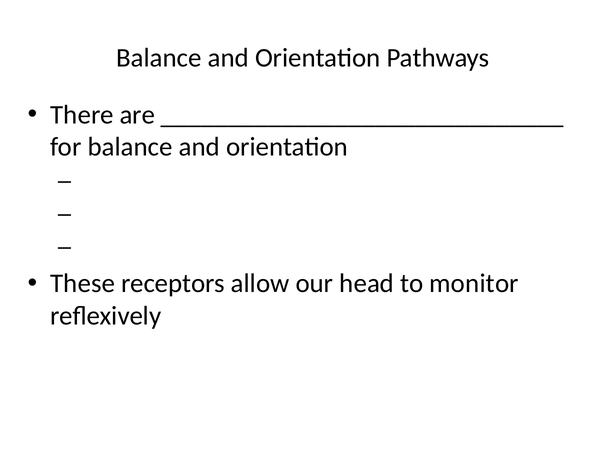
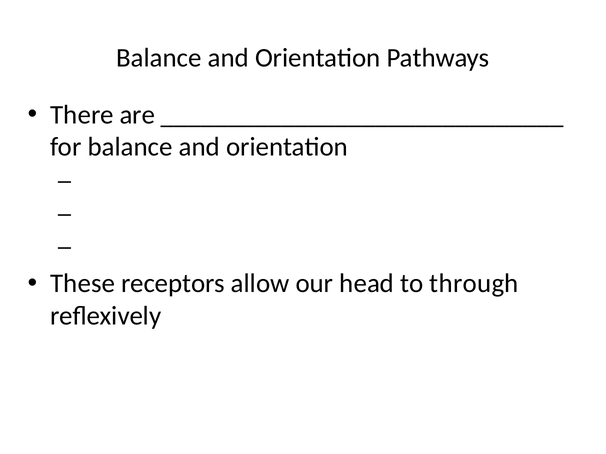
monitor: monitor -> through (474, 284)
